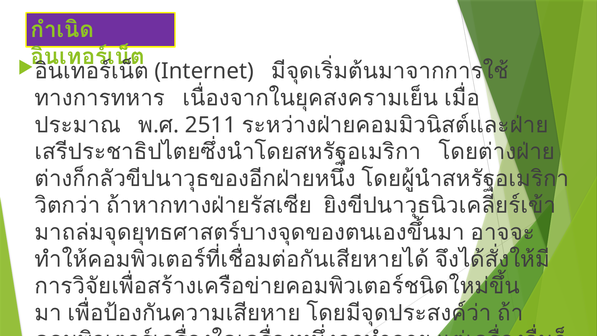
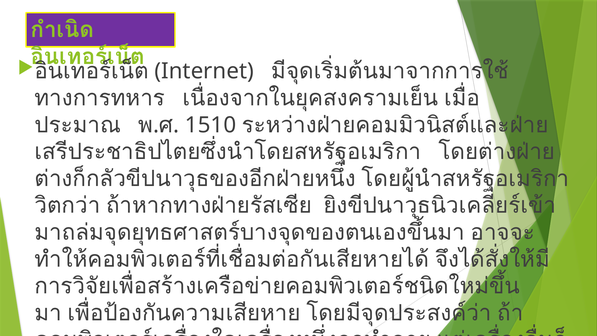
2511: 2511 -> 1510 (211, 125)
